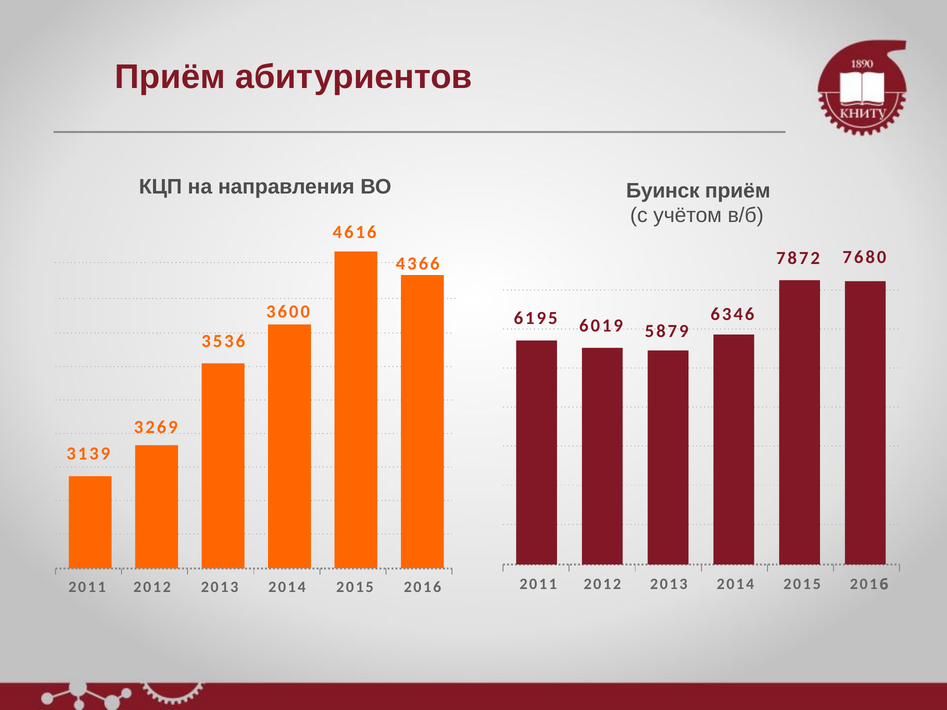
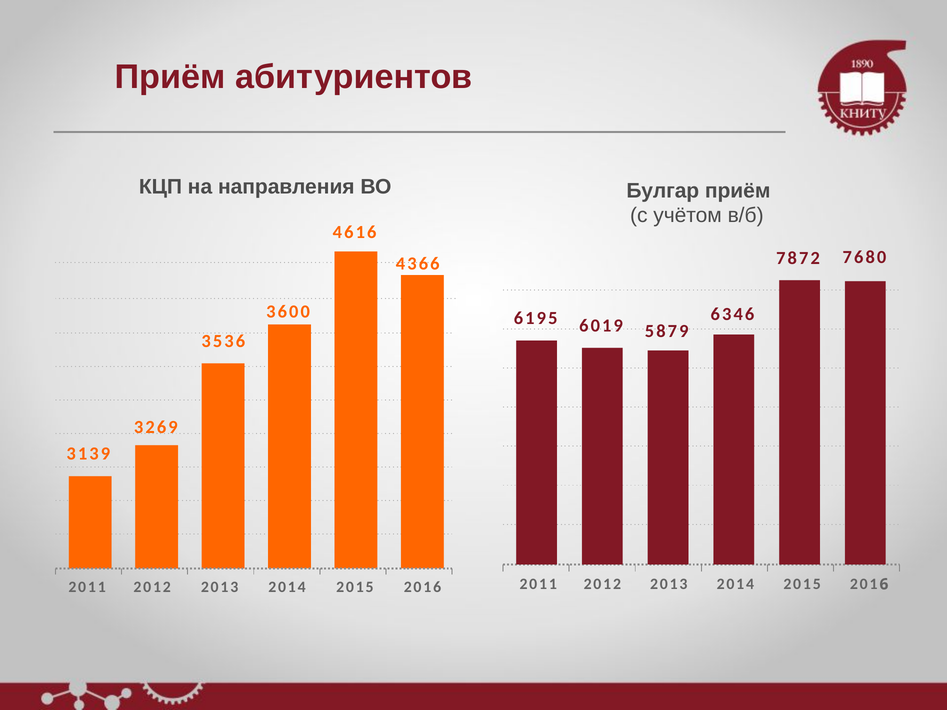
Буинск: Буинск -> Булгар (663, 191)
